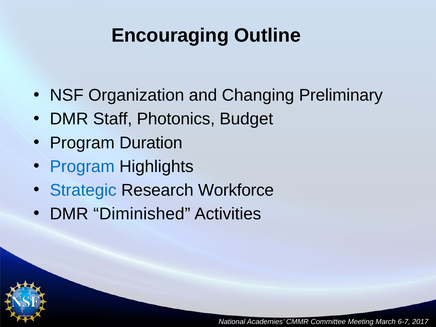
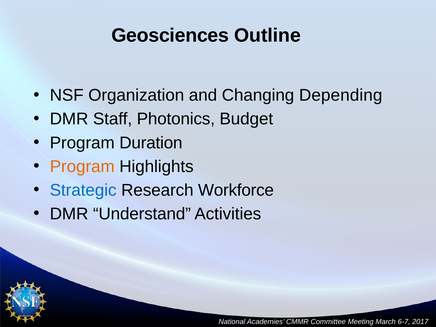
Encouraging: Encouraging -> Geosciences (170, 36)
Preliminary: Preliminary -> Depending (341, 95)
Program colour: blue -> orange (82, 166)
Diminished: Diminished -> Understand (142, 214)
